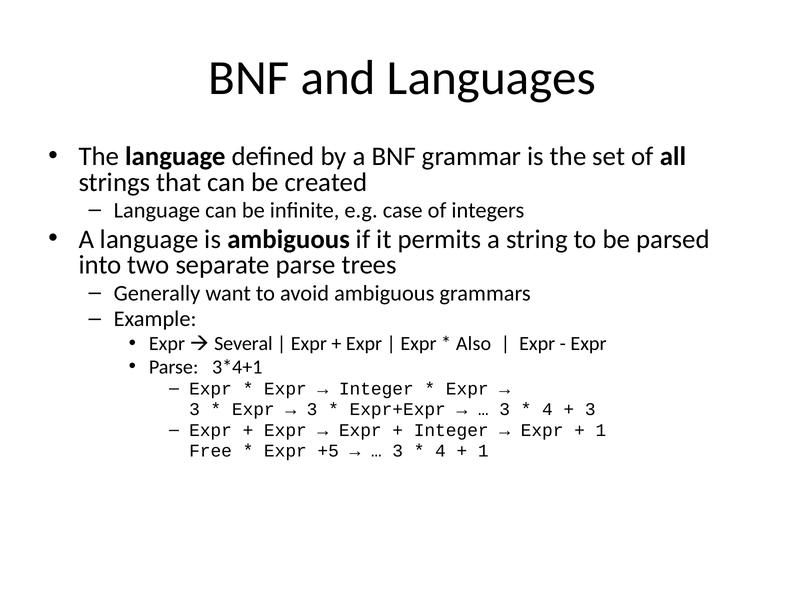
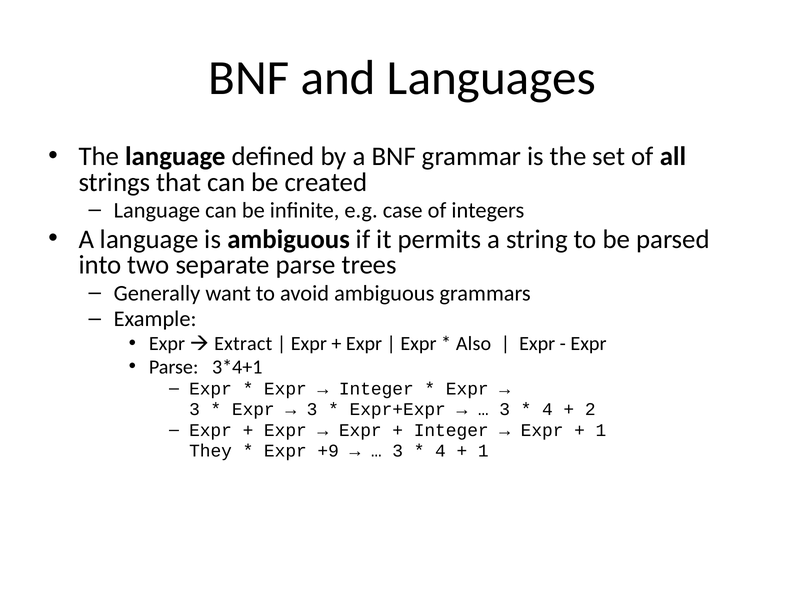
Several: Several -> Extract (243, 344)
3: 3 -> 2 (590, 410)
Free: Free -> They (211, 452)
+5: +5 -> +9 (328, 452)
